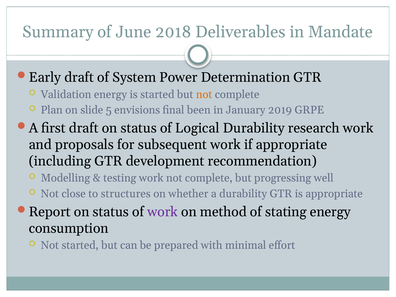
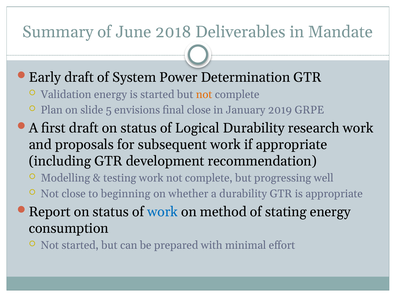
final been: been -> close (199, 110)
structures: structures -> beginning (126, 194)
work colour: purple -> blue (163, 212)
